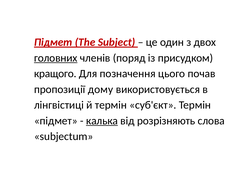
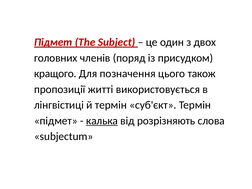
головних underline: present -> none (56, 58)
почав: почав -> також (202, 74)
дому: дому -> житті (101, 89)
